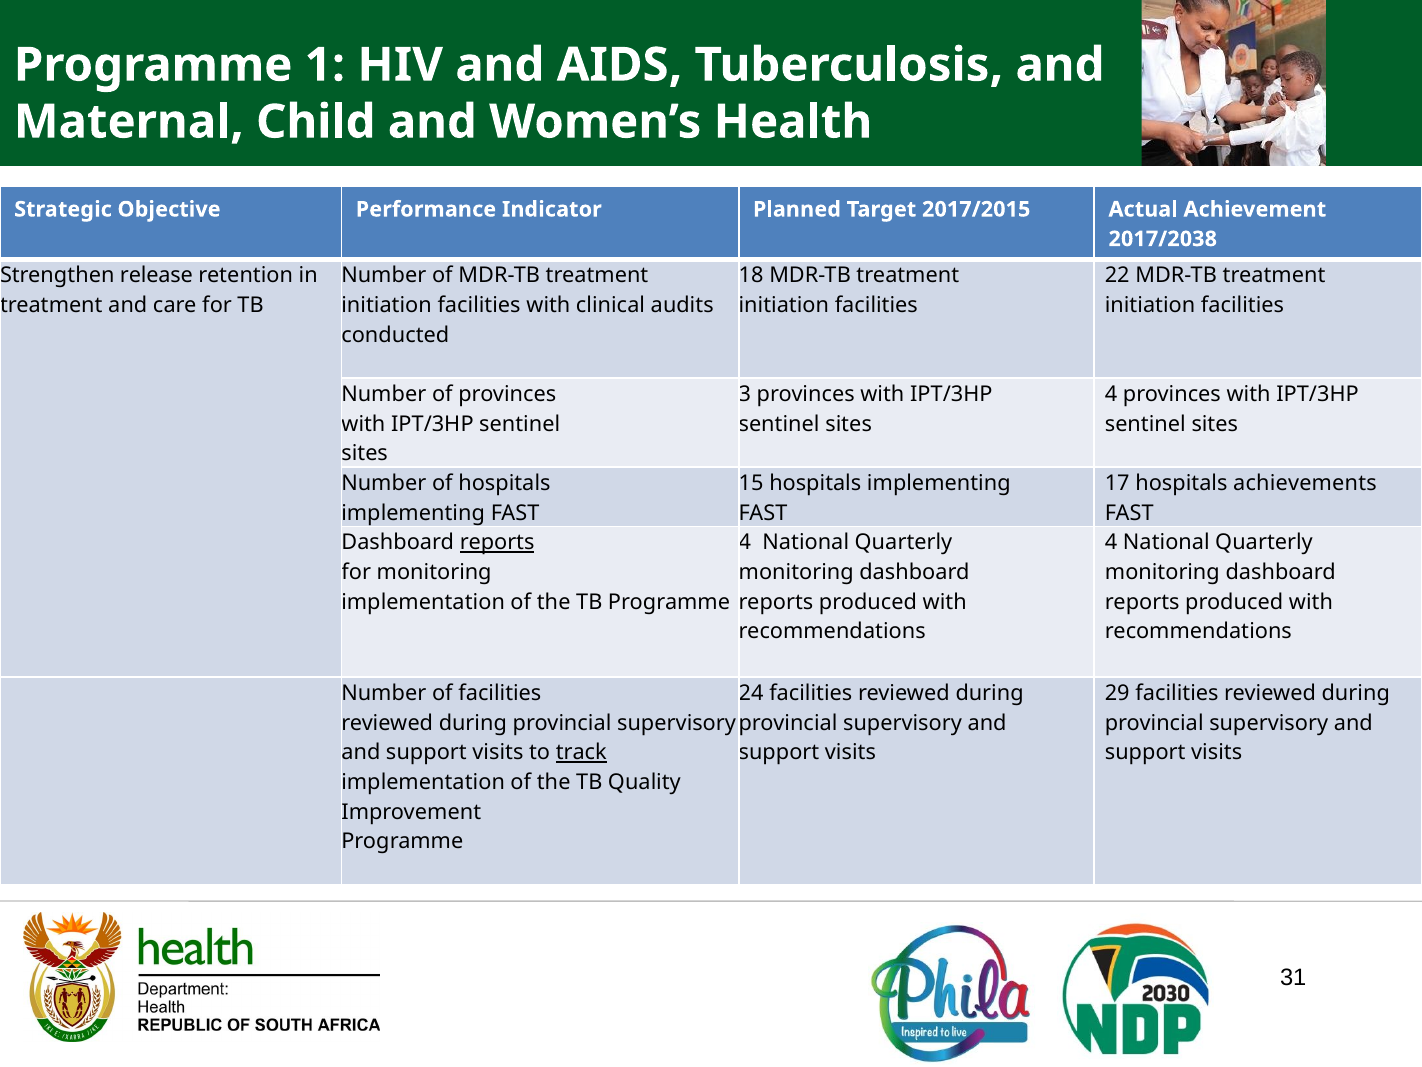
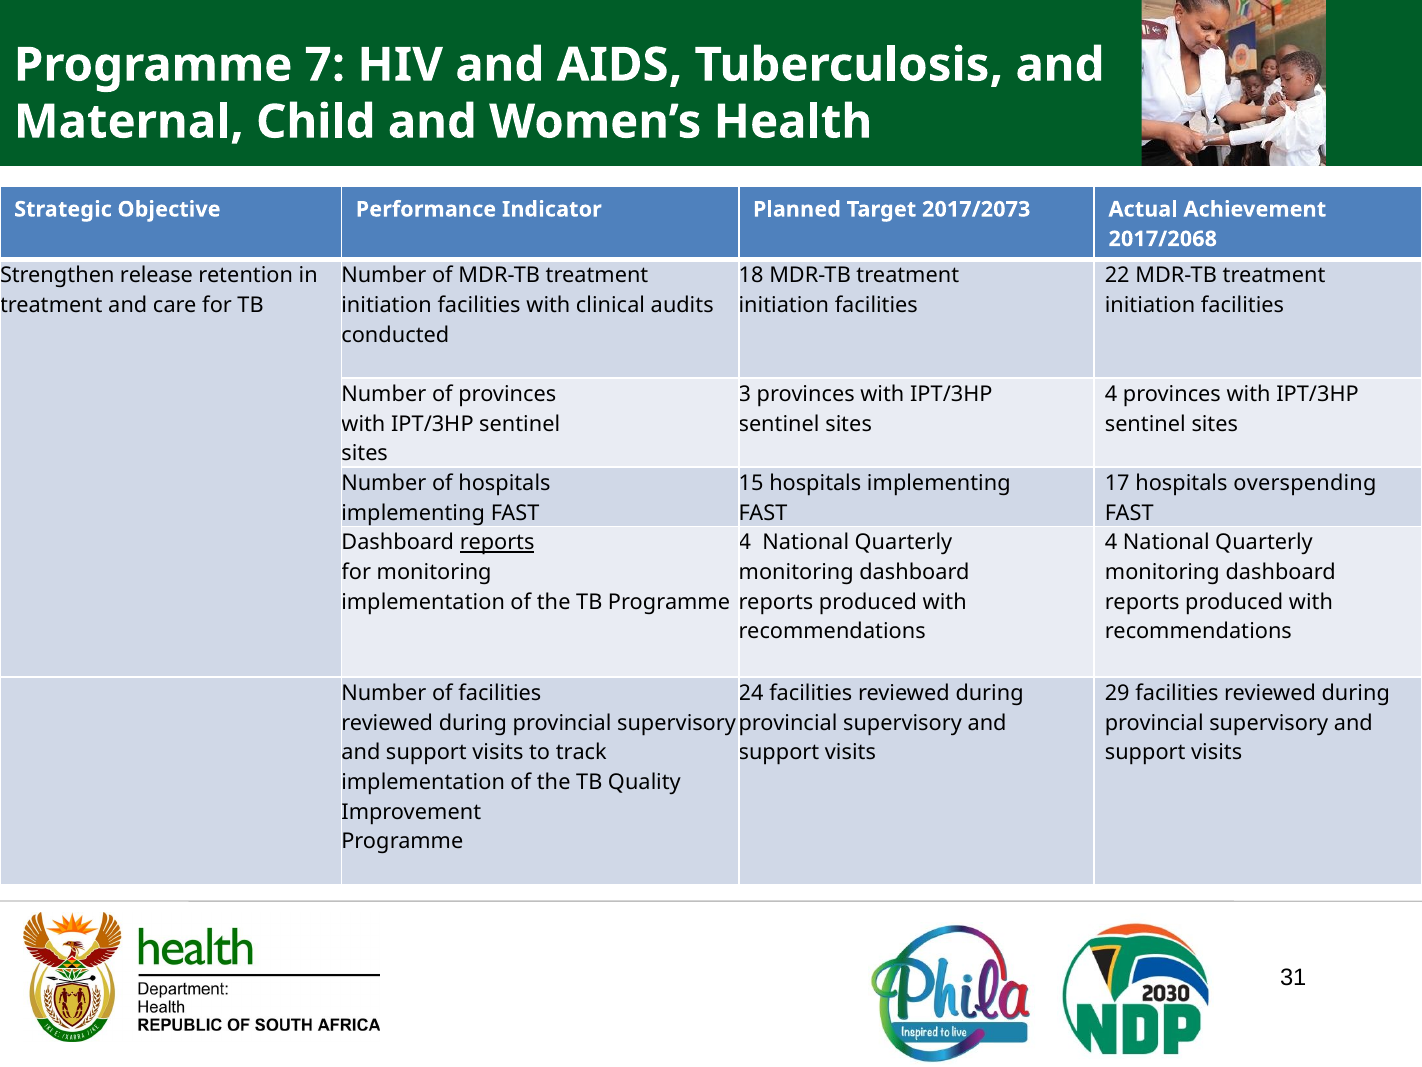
1: 1 -> 7 (325, 65)
2017/2015: 2017/2015 -> 2017/2073 (976, 209)
2017/2038: 2017/2038 -> 2017/2068 (1163, 239)
achievements: achievements -> overspending (1305, 483)
track underline: present -> none (581, 752)
